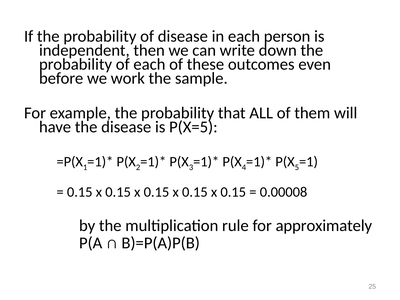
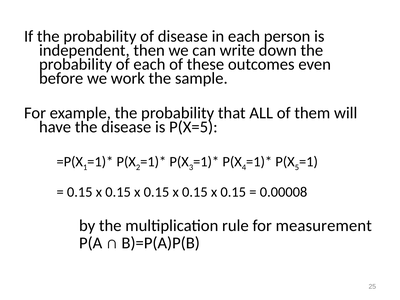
approximately: approximately -> measurement (324, 226)
